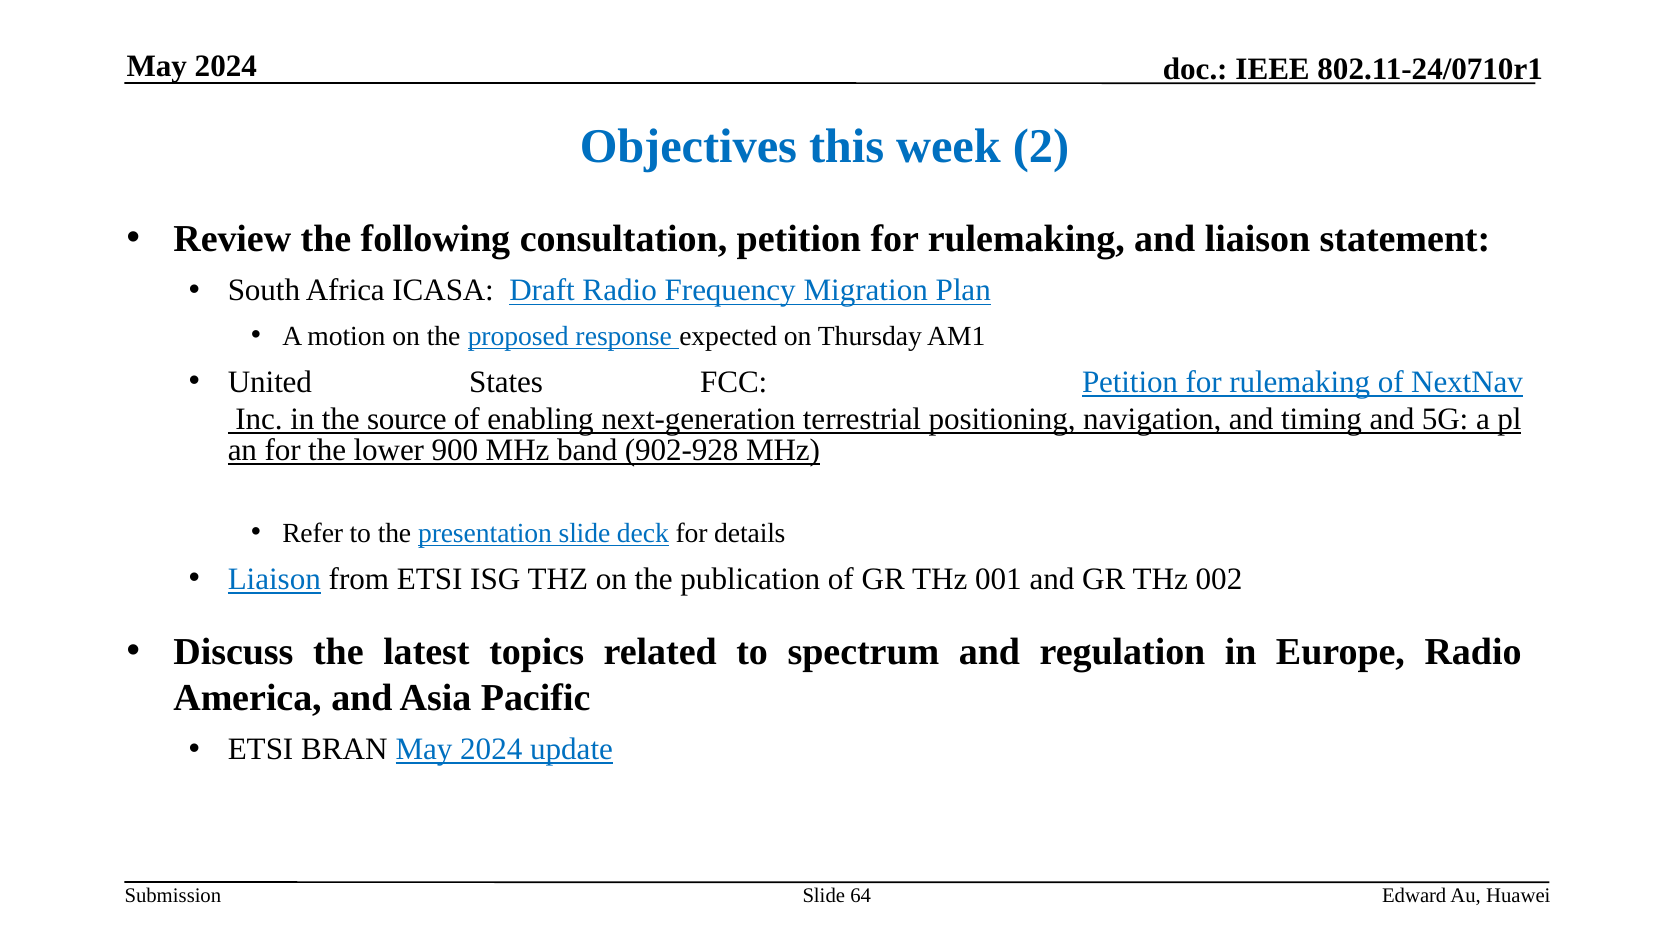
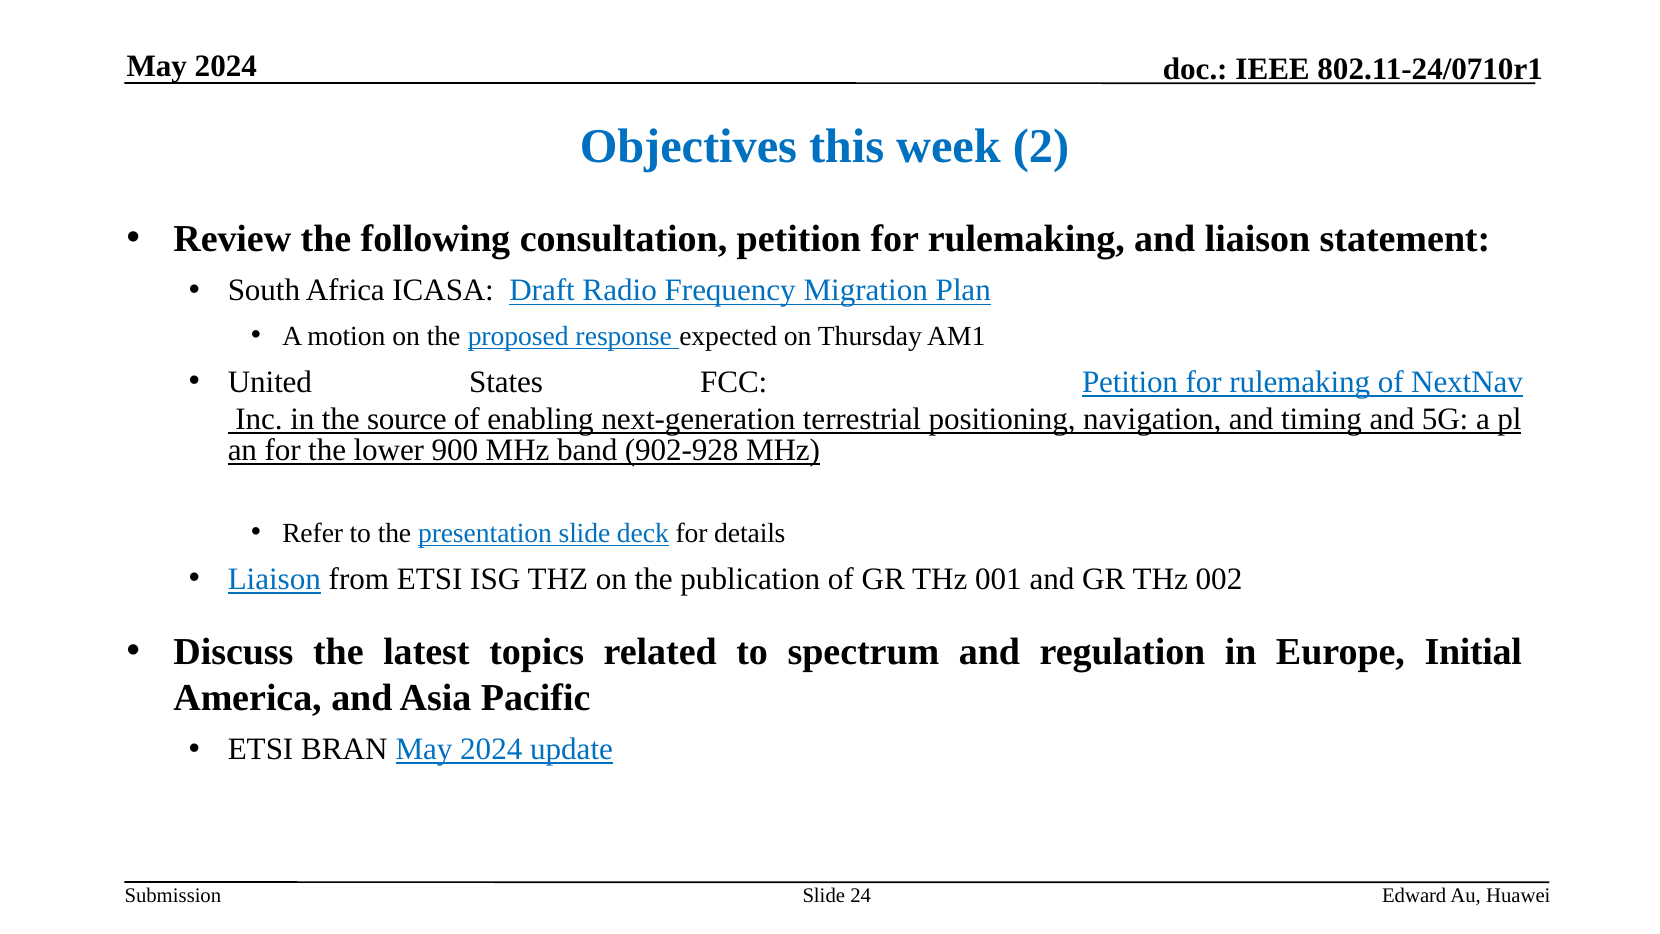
Europe Radio: Radio -> Initial (1473, 652)
64: 64 -> 24 (861, 896)
